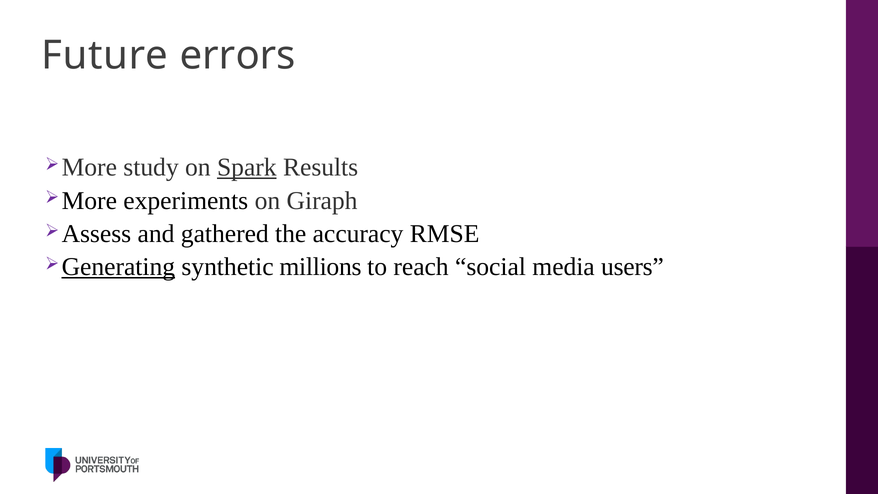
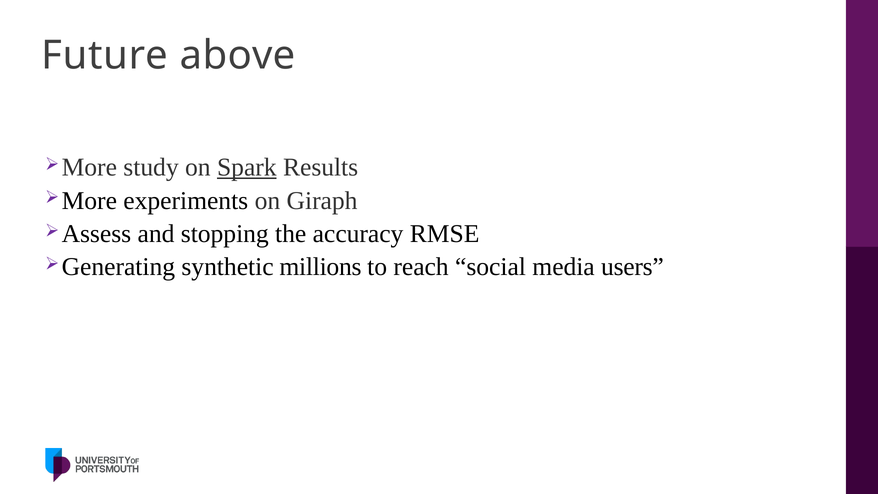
errors: errors -> above (238, 55)
gathered: gathered -> stopping (225, 234)
Generating underline: present -> none (118, 267)
